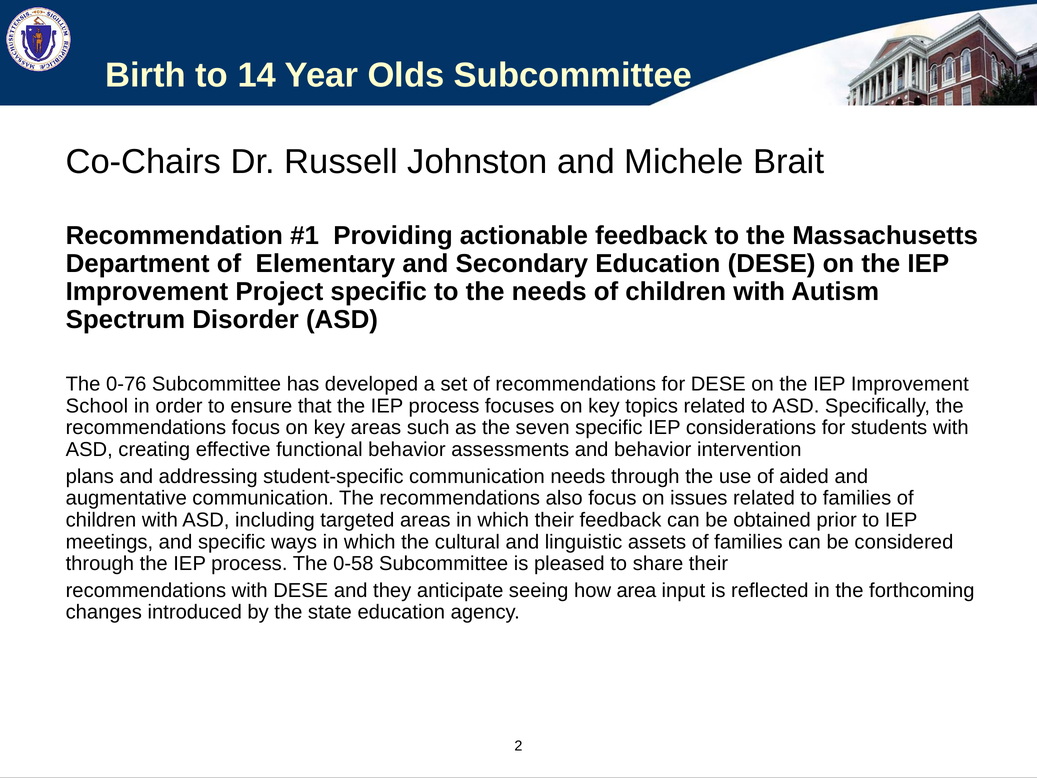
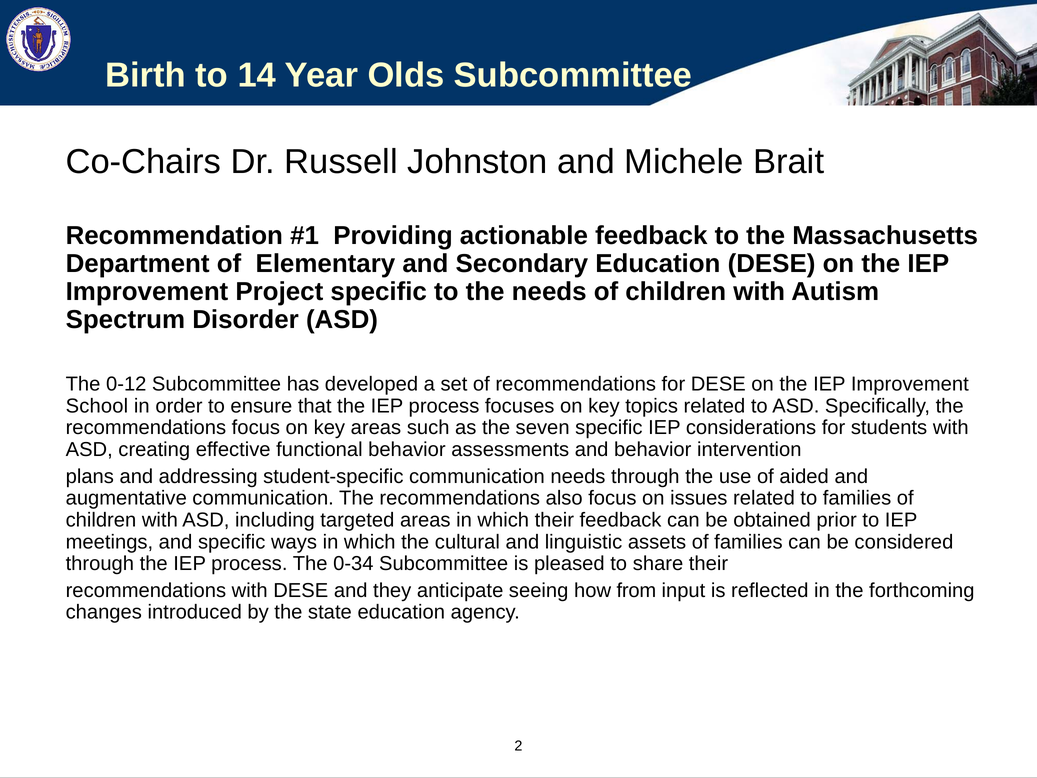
0-76: 0-76 -> 0-12 (126, 384)
0-58: 0-58 -> 0-34 (353, 563)
area: area -> from (636, 590)
